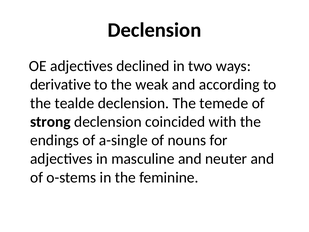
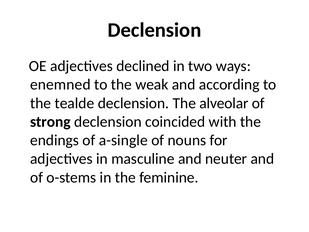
derivative: derivative -> enemned (60, 85)
temede: temede -> alveolar (224, 103)
